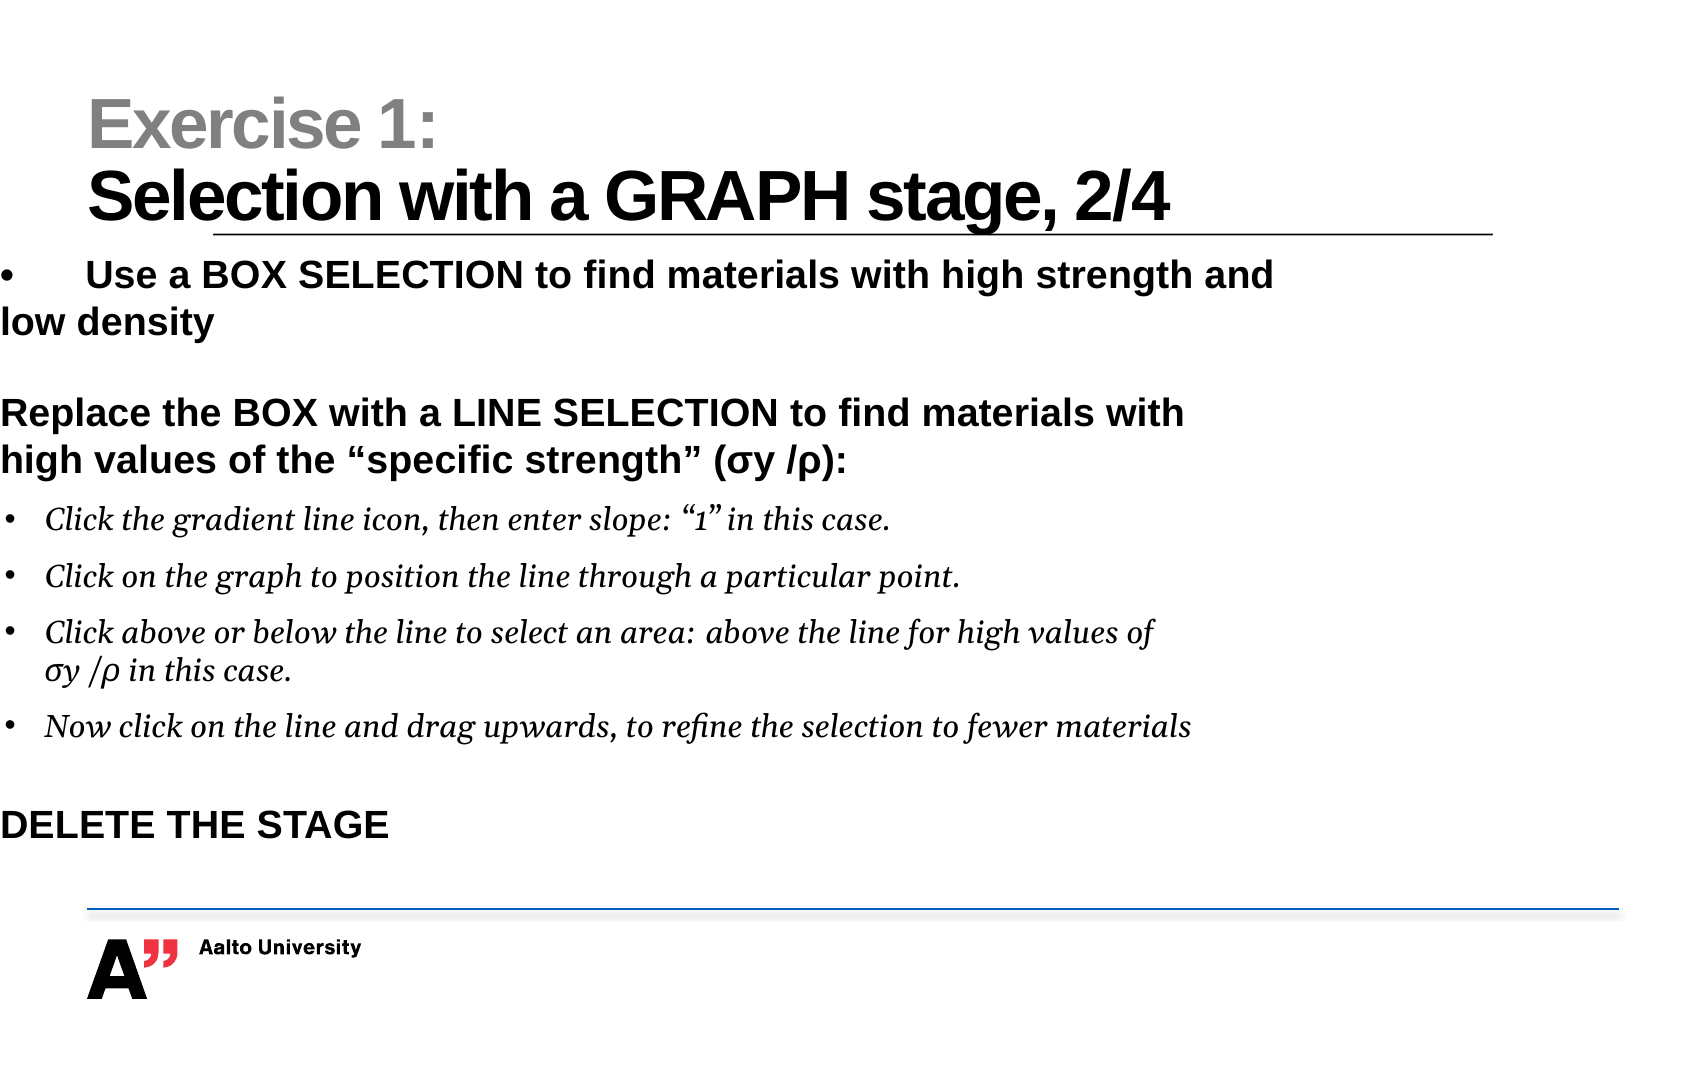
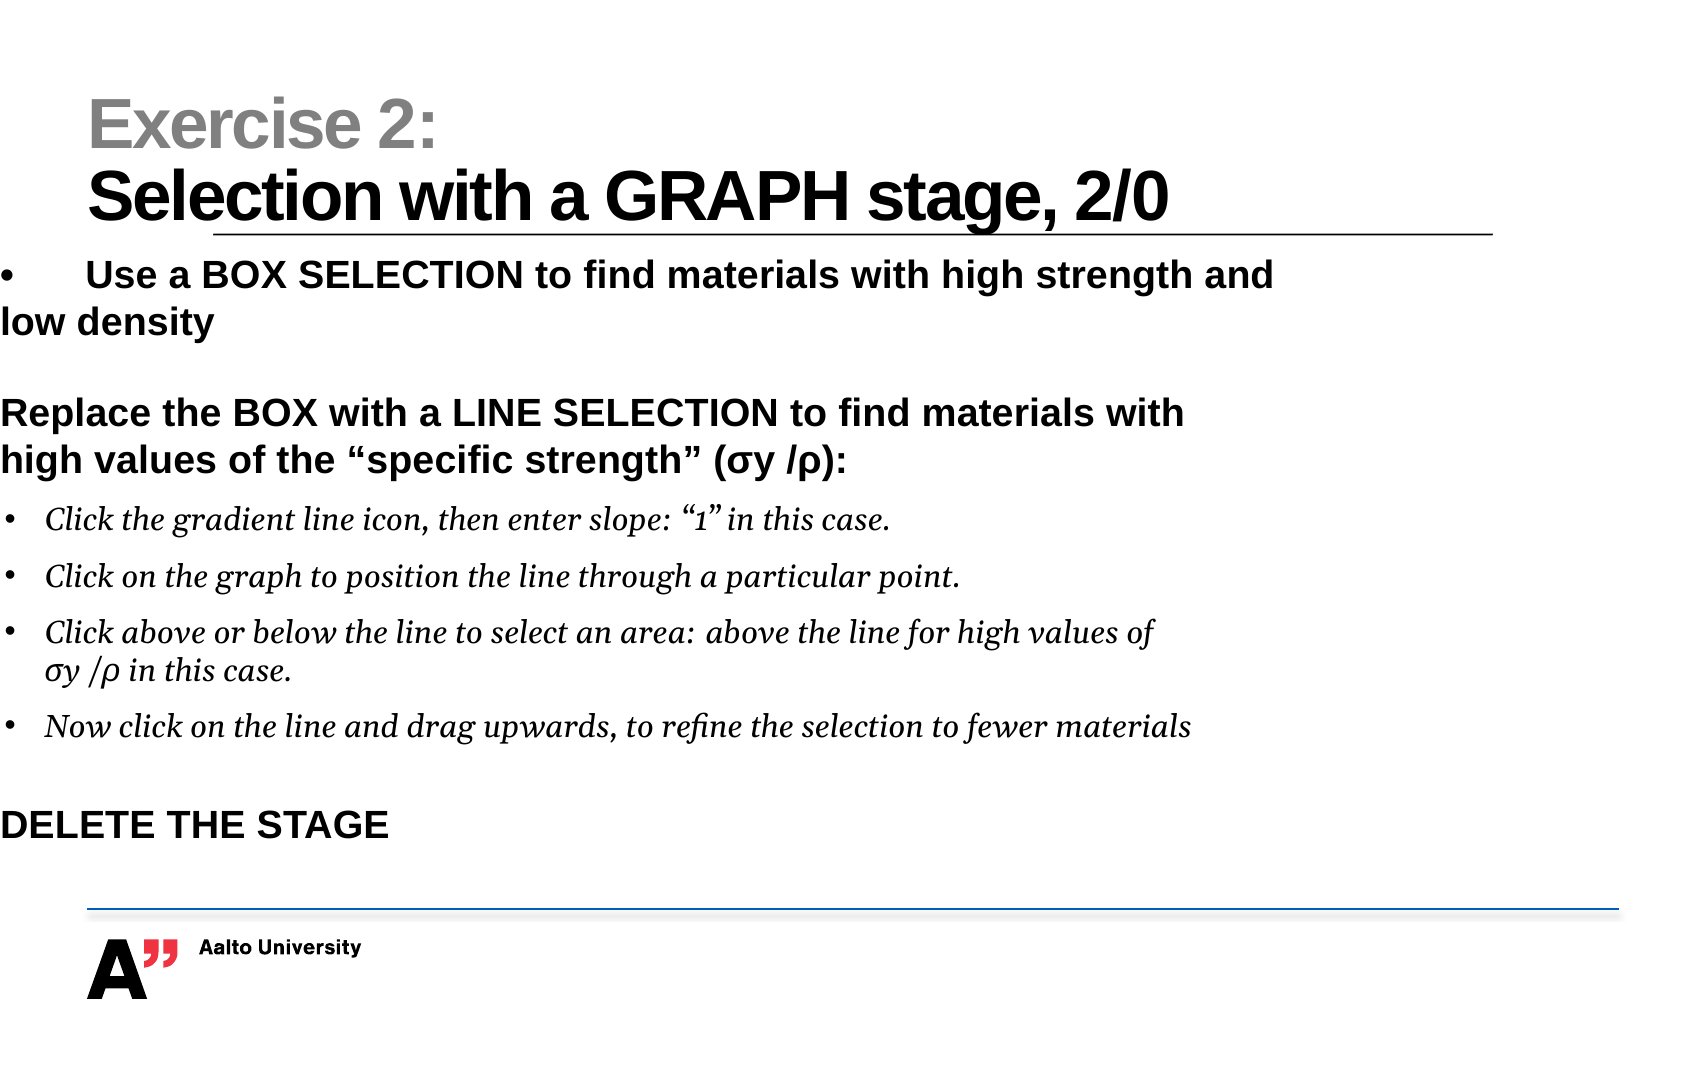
Exercise 1: 1 -> 2 (409, 125)
2/4: 2/4 -> 2/0 (1123, 197)
